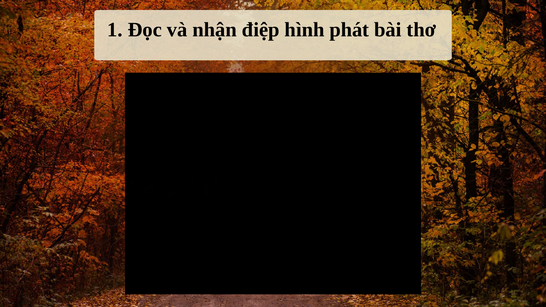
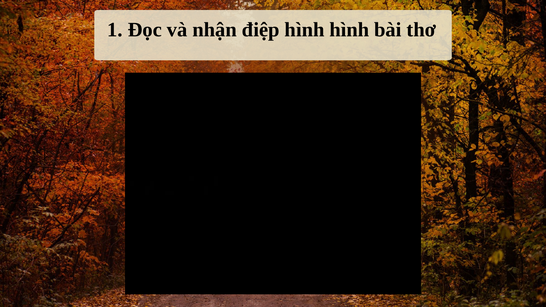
hình phát: phát -> hình (349, 30)
